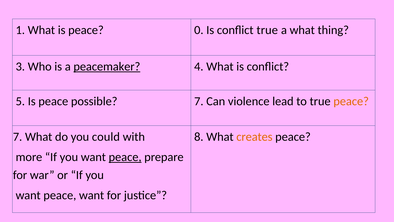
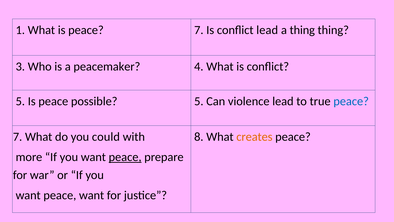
is peace 0: 0 -> 7 (199, 30)
conflict true: true -> lead (267, 30)
a what: what -> thing (302, 30)
peacemaker underline: present -> none (107, 66)
possible 7: 7 -> 5 (199, 101)
peace colour: orange -> blue (351, 101)
